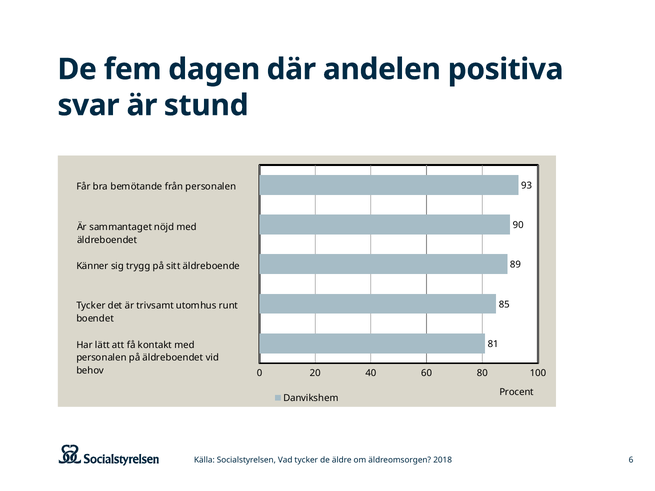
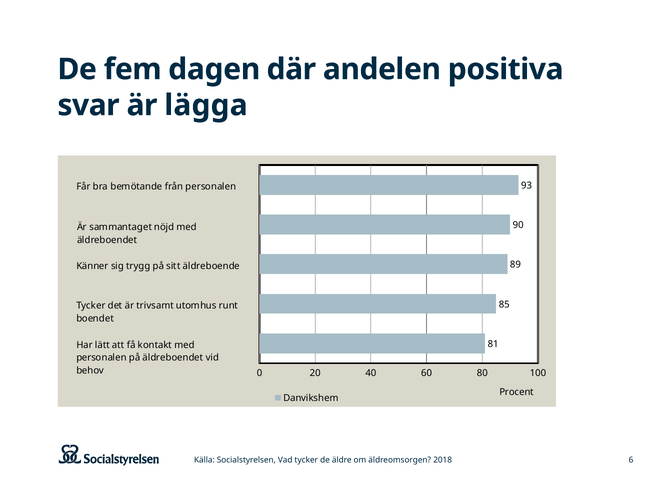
stund: stund -> lägga (206, 105)
